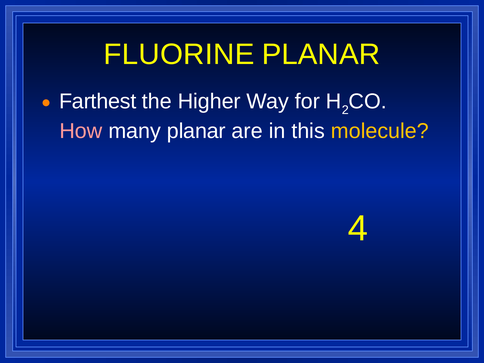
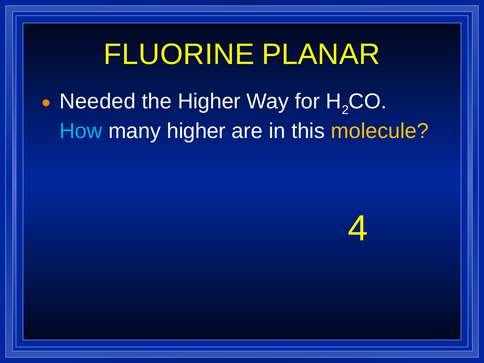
Farthest: Farthest -> Needed (97, 102)
How colour: pink -> light blue (81, 131)
many planar: planar -> higher (196, 131)
